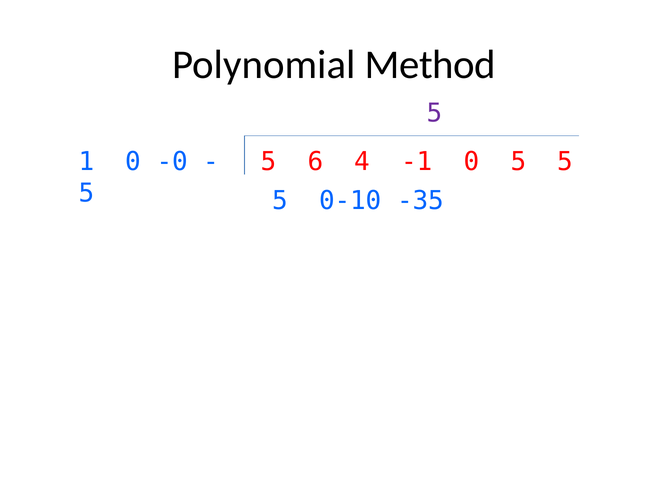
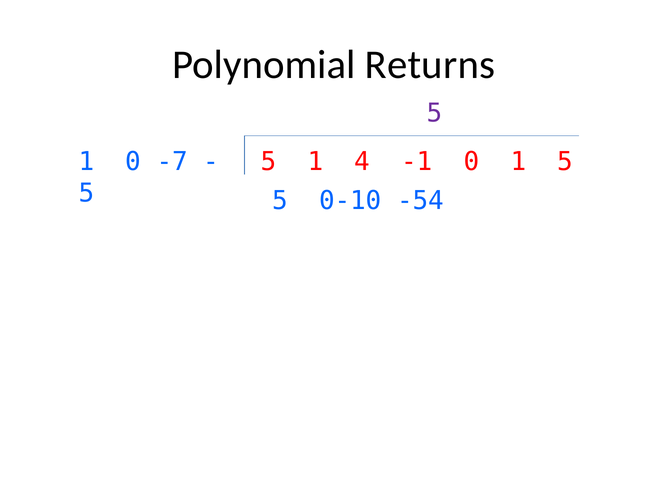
Method: Method -> Returns (430, 65)
-0: -0 -> -7 (172, 162)
6: 6 -> 1 (315, 162)
0 5: 5 -> 1 (518, 162)
-35: -35 -> -54 (421, 201)
